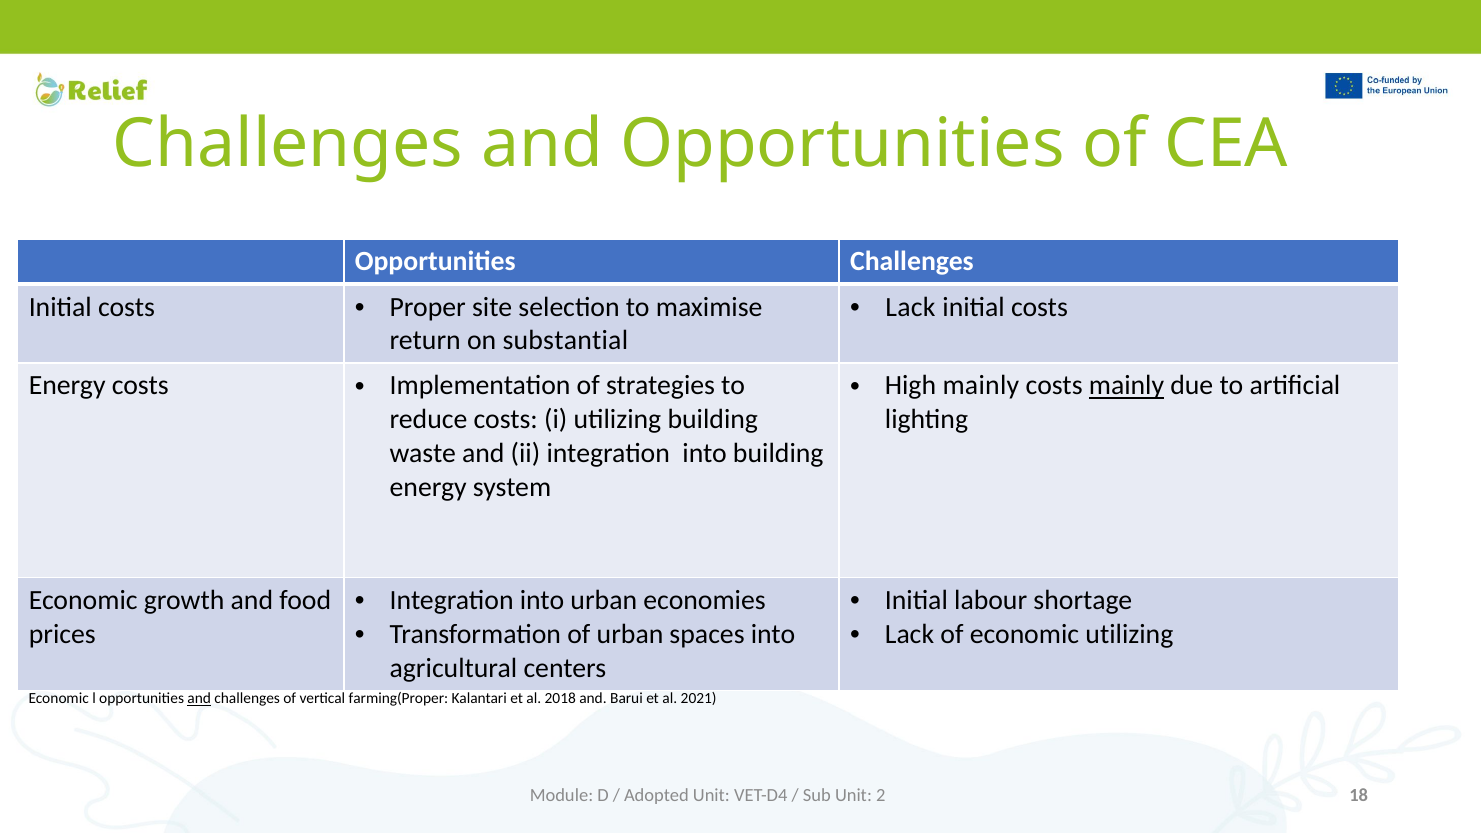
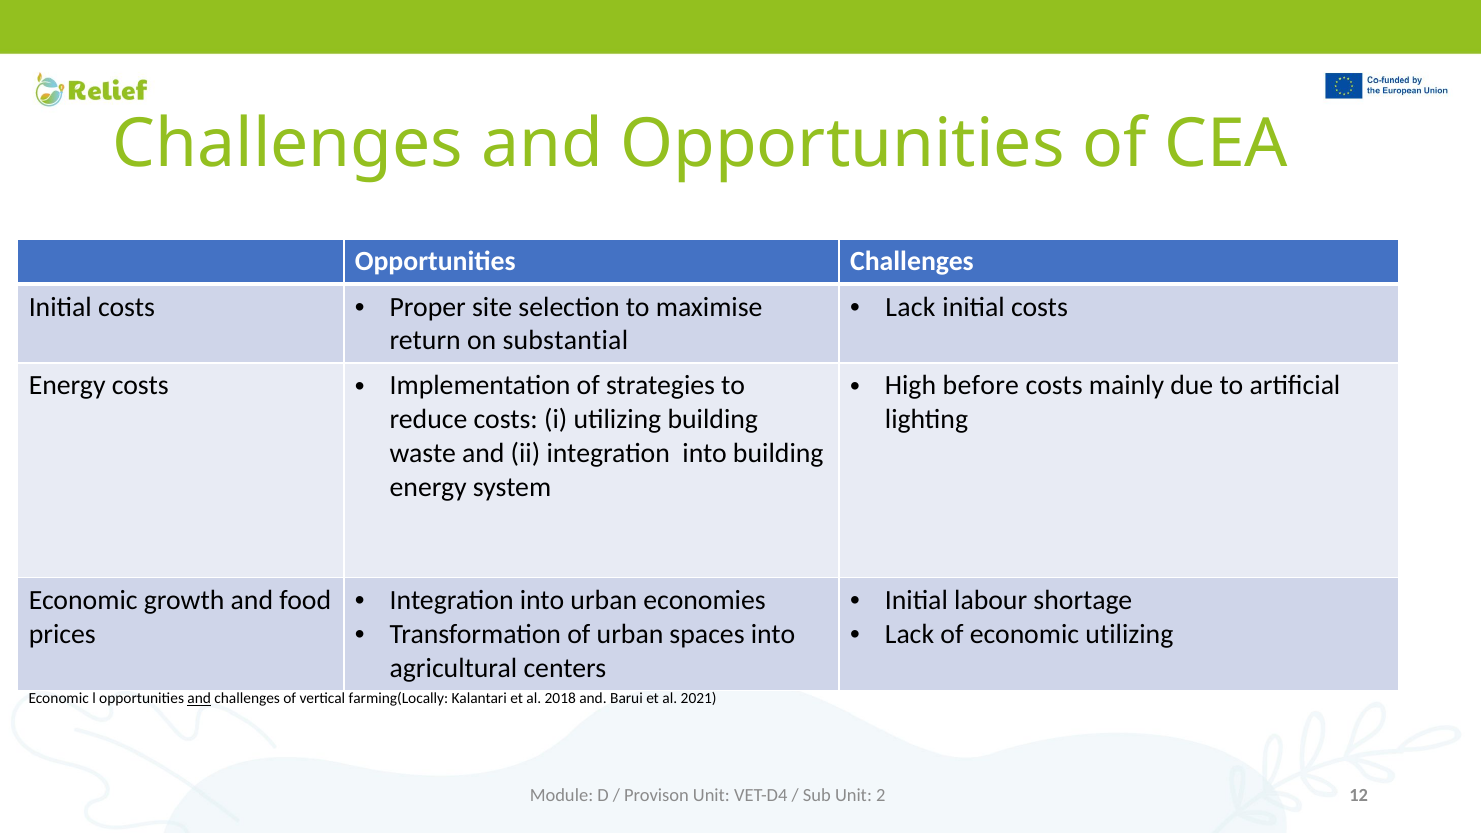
High mainly: mainly -> before (981, 386)
mainly underline: present -> none (1127, 386)
farming(Proper: farming(Proper -> farming(Locally (398, 699)
Adopted: Adopted -> Provison (656, 795)
18: 18 -> 12 (1359, 795)
